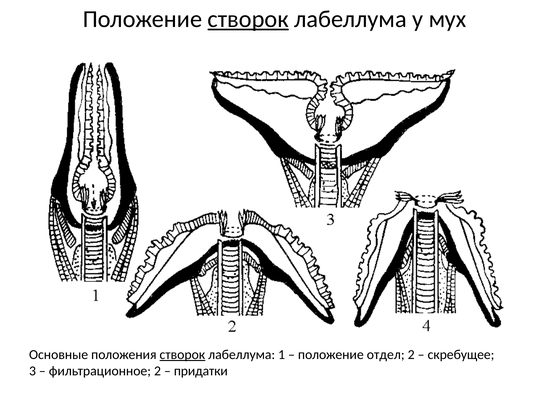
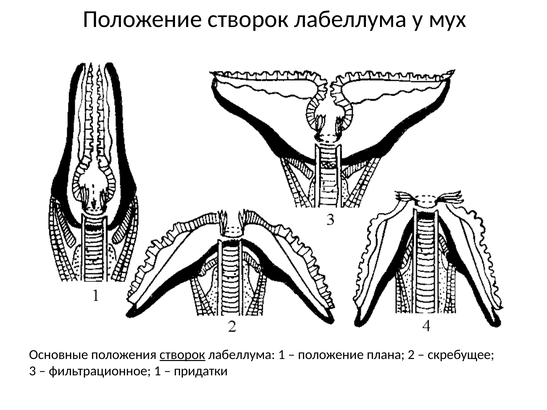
створок underline: present -> none (248, 19)
отдел: отдел -> плана (386, 355)
фильтрационное 2: 2 -> 1 (158, 371)
